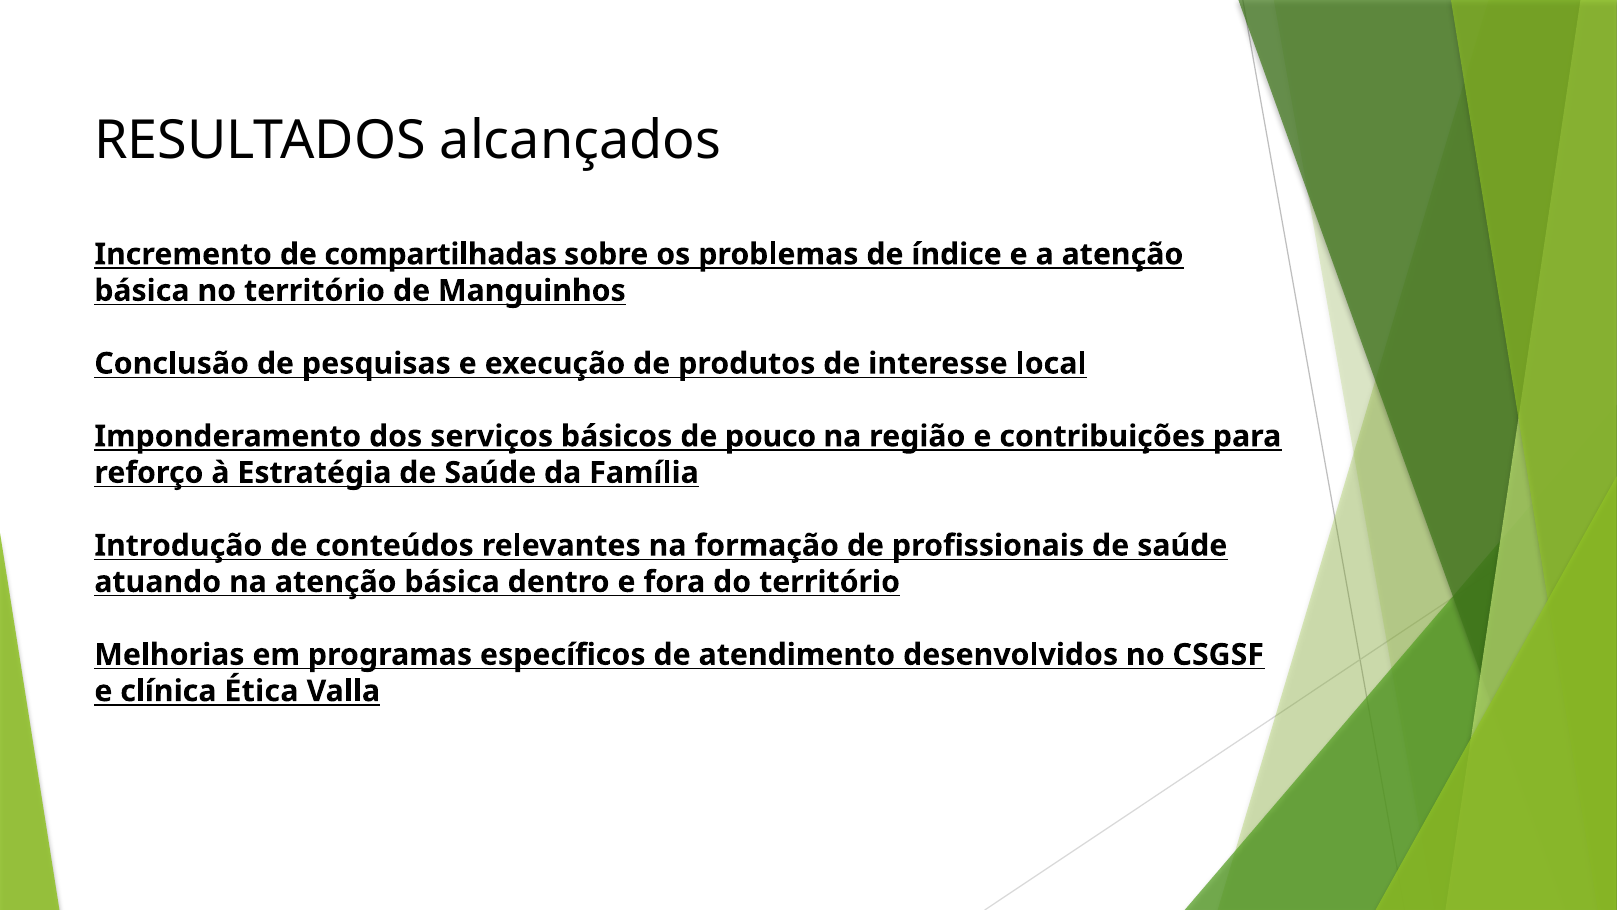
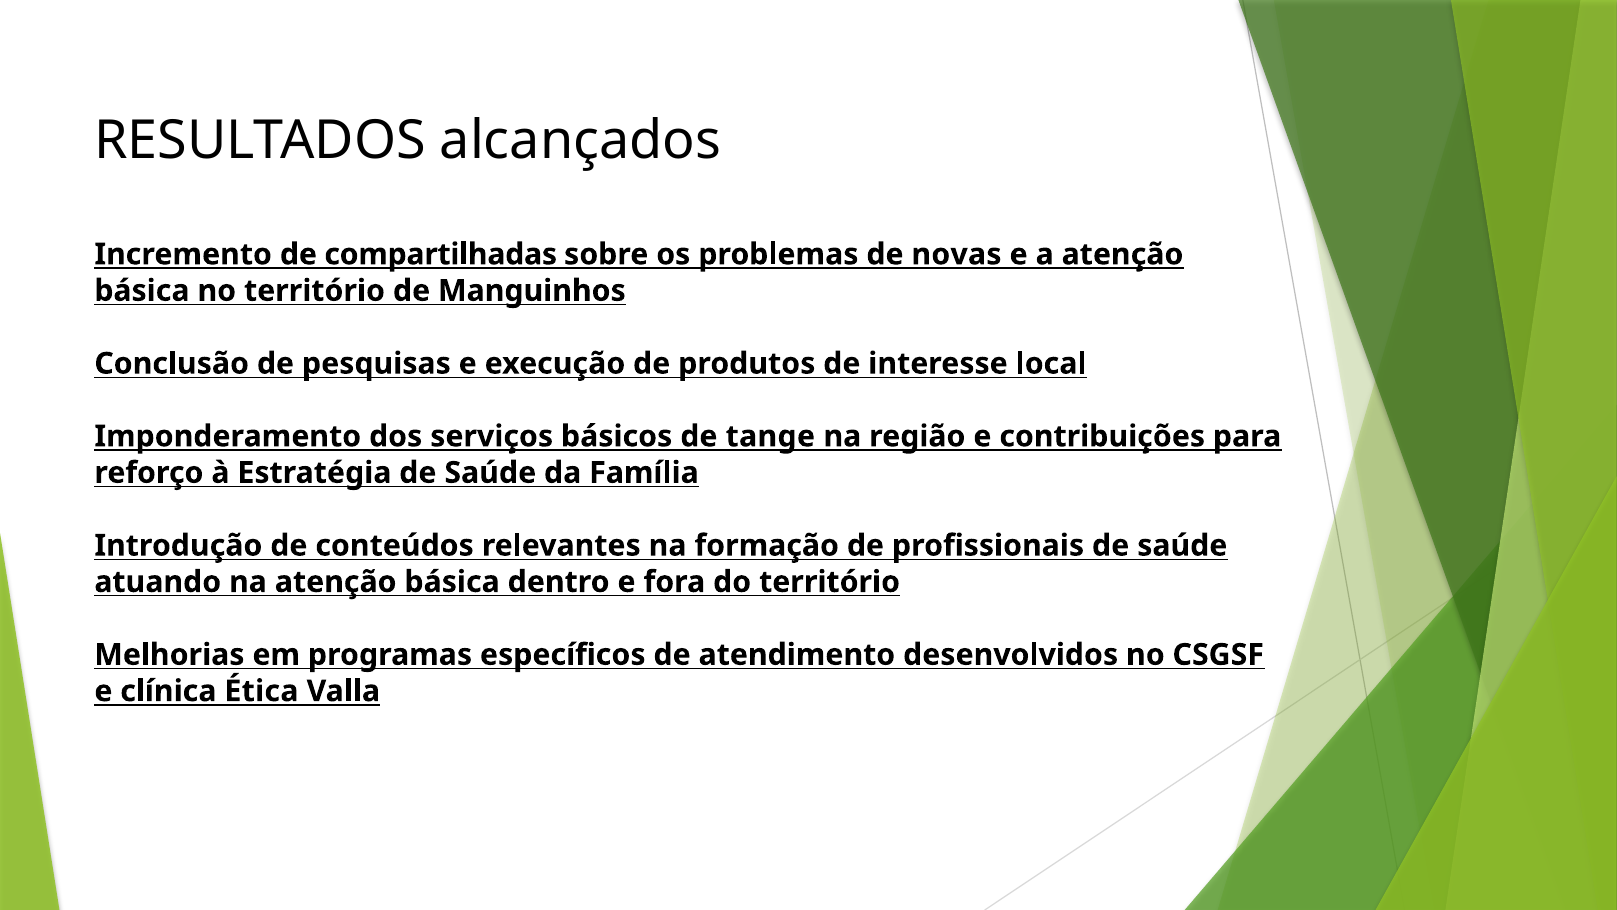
índice: índice -> novas (956, 254)
pouco: pouco -> tange (770, 436)
